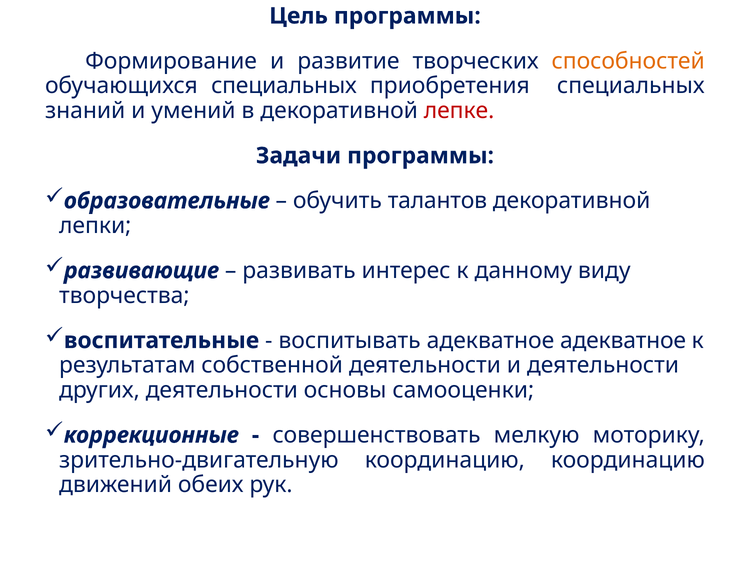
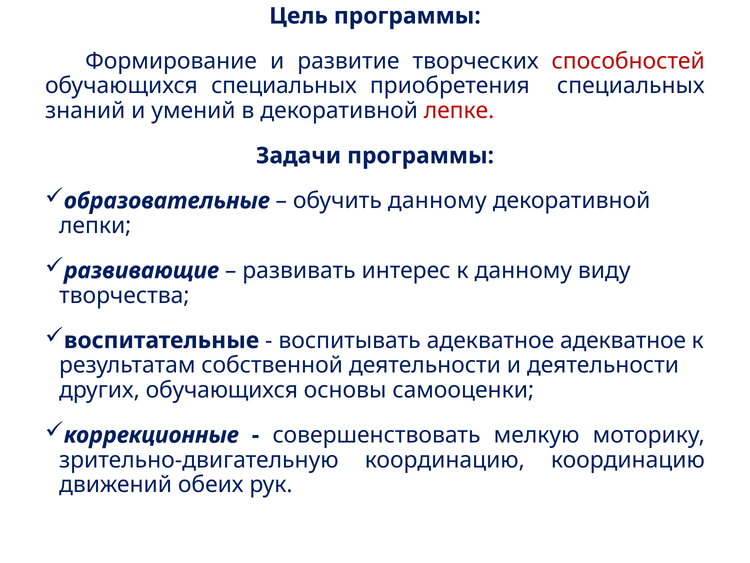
способностей colour: orange -> red (628, 61)
обучить талантов: талантов -> данному (437, 201)
других деятельности: деятельности -> обучающихся (222, 390)
